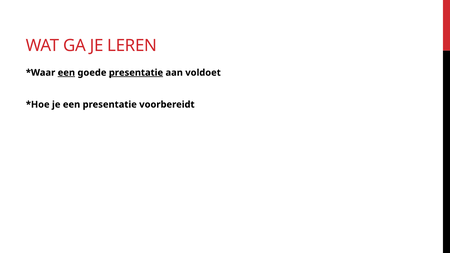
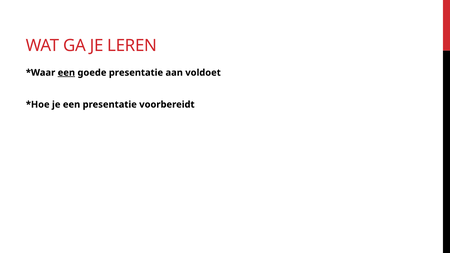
presentatie underline: present -> none (136, 73)
